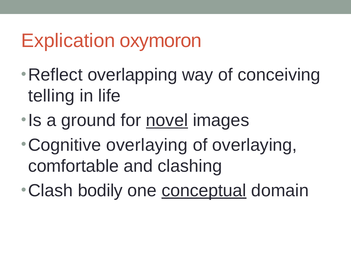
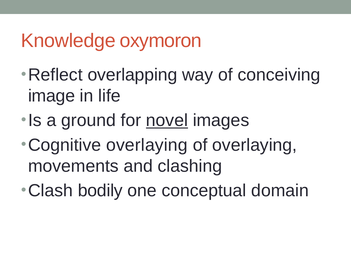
Explication: Explication -> Knowledge (68, 41)
telling: telling -> image (52, 96)
comfortable: comfortable -> movements (73, 166)
conceptual underline: present -> none (204, 191)
